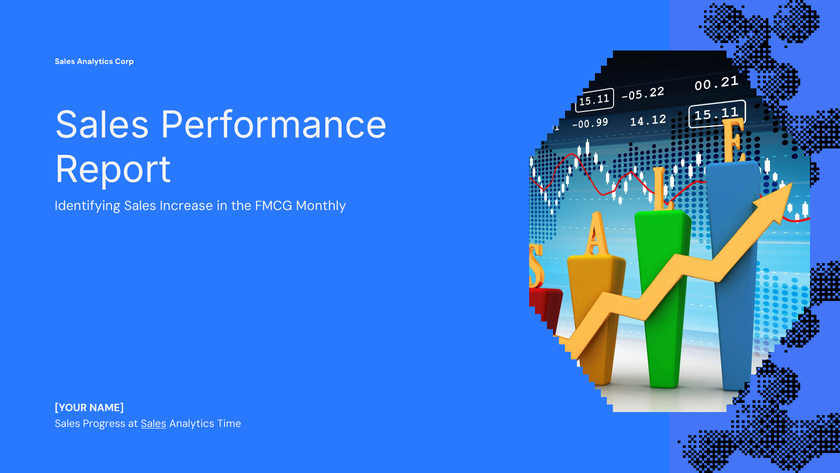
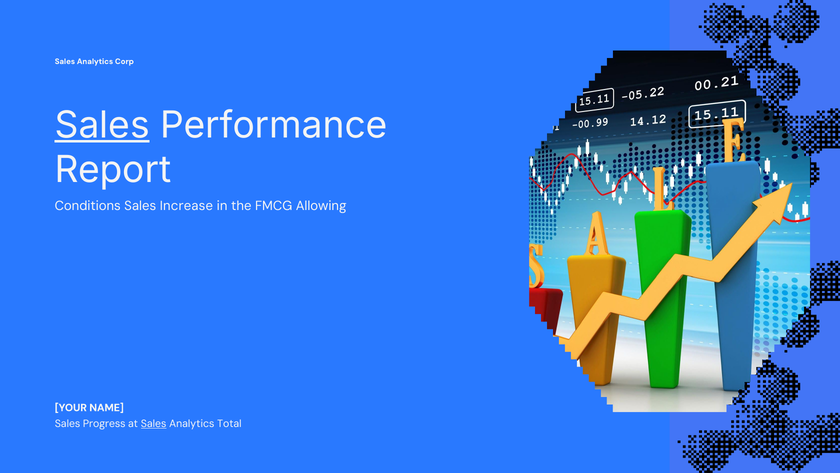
Sales underline: none -> present (102, 125)
Identifying: Identifying -> Conditions (88, 206)
Monthly: Monthly -> Allowing (321, 206)
Time: Time -> Total (229, 423)
